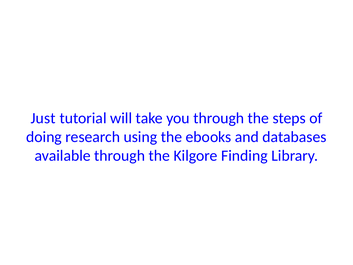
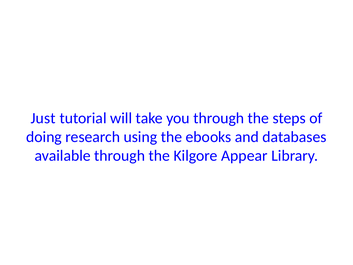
Finding: Finding -> Appear (244, 156)
